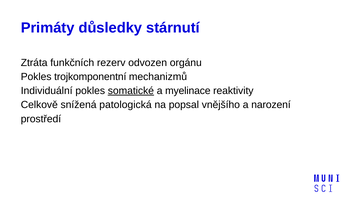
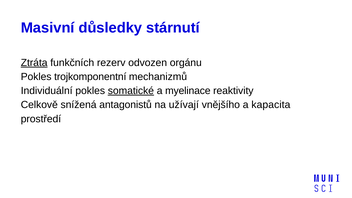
Primáty: Primáty -> Masivní (48, 28)
Ztráta underline: none -> present (34, 63)
patologická: patologická -> antagonistů (126, 105)
popsal: popsal -> užívají (184, 105)
narození: narození -> kapacita (271, 105)
